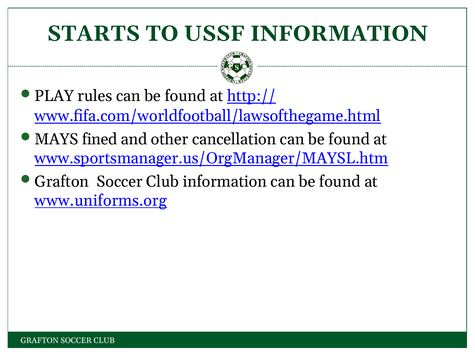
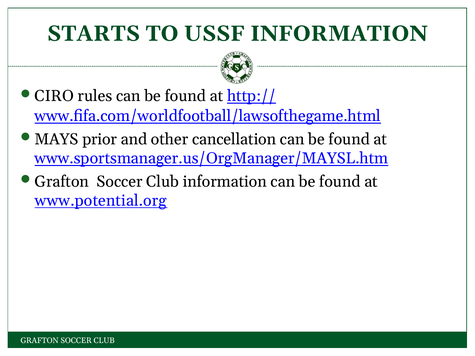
PLAY: PLAY -> CIRO (54, 96)
fined: fined -> prior (100, 139)
www.uniforms.org: www.uniforms.org -> www.potential.org (101, 201)
